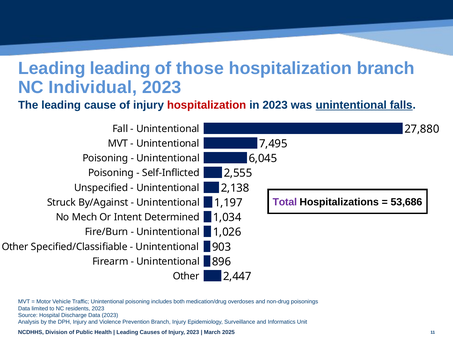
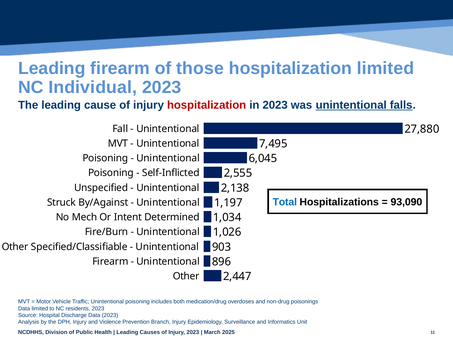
Leading leading: leading -> firearm (120, 68)
hospitalization branch: branch -> limited (386, 68)
Total colour: purple -> blue (285, 202)
53,686: 53,686 -> 93,090 (406, 202)
